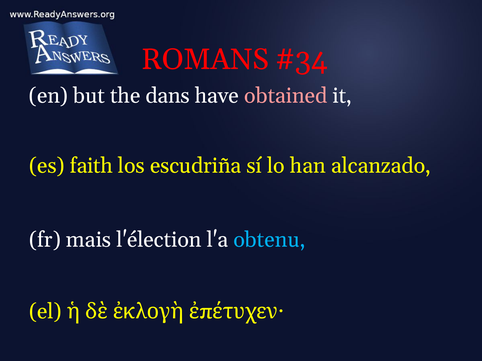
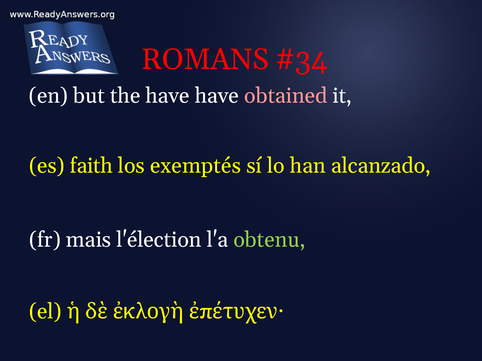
the dans: dans -> have (168, 96)
escudriña: escudriña -> exemptés (196, 166)
obtenu colour: light blue -> light green (269, 240)
